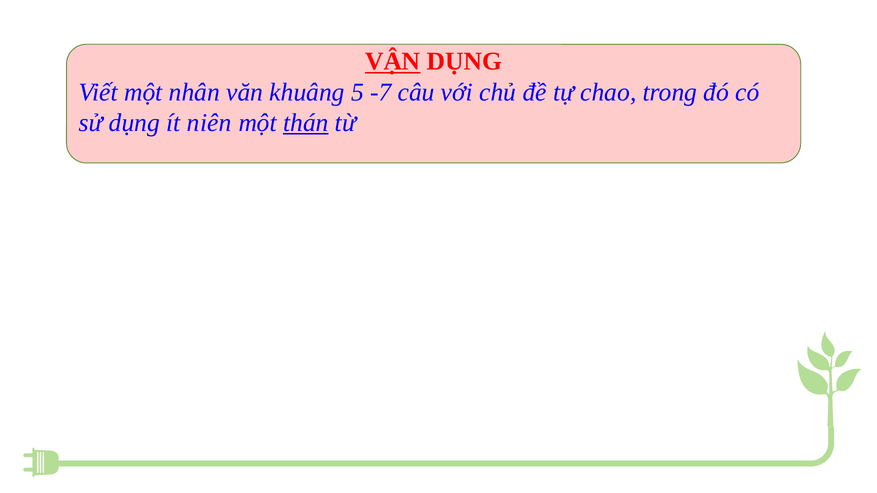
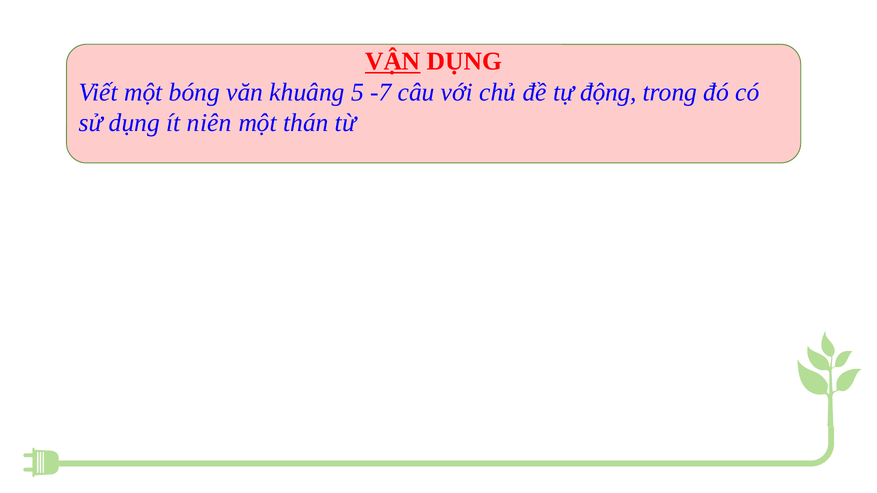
nhân: nhân -> bóng (194, 92)
chao: chao -> động (609, 92)
thán underline: present -> none (306, 123)
